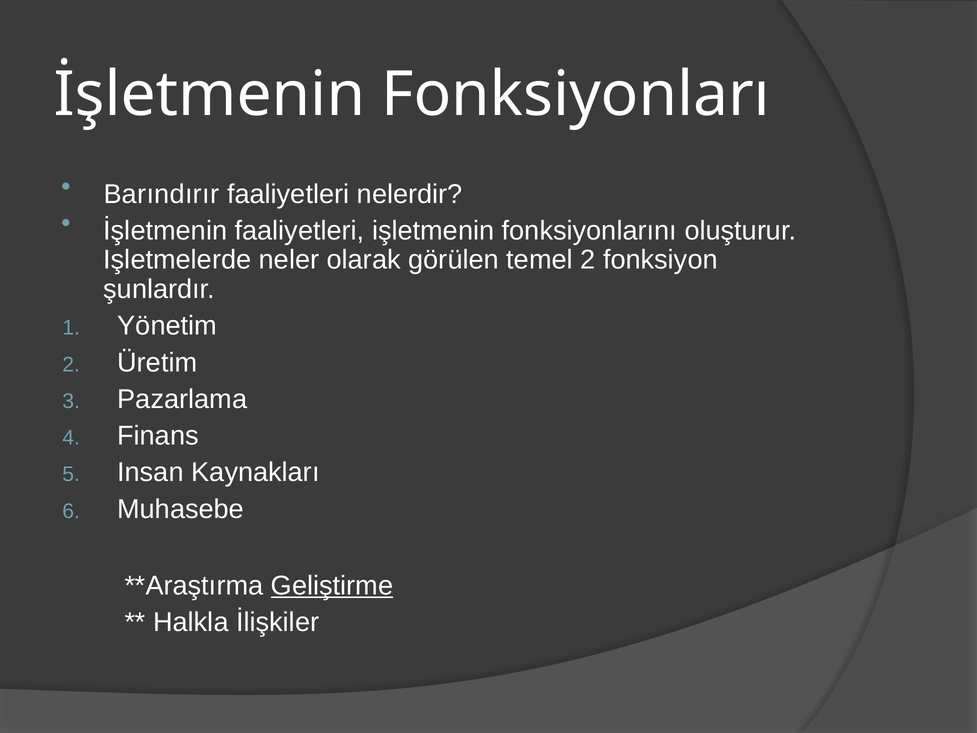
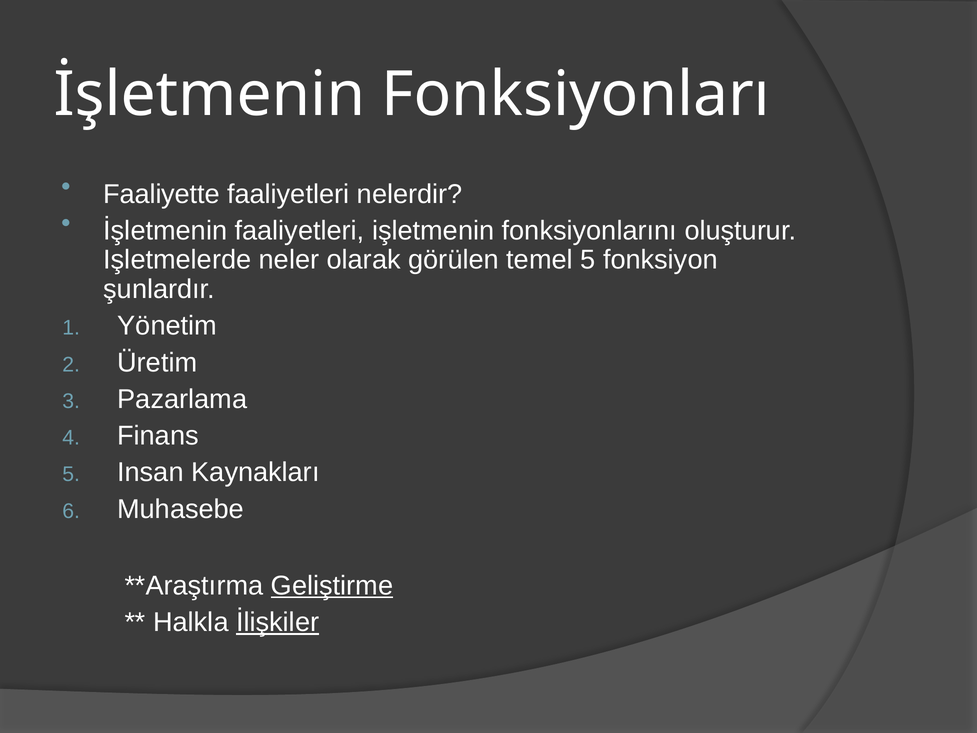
Barındırır: Barındırır -> Faaliyette (162, 194)
temel 2: 2 -> 5 (588, 260)
İlişkiler underline: none -> present (278, 622)
